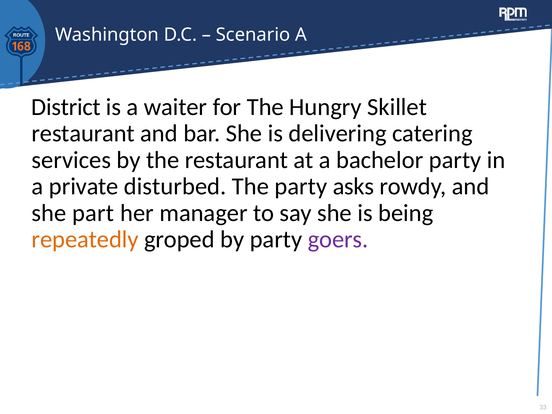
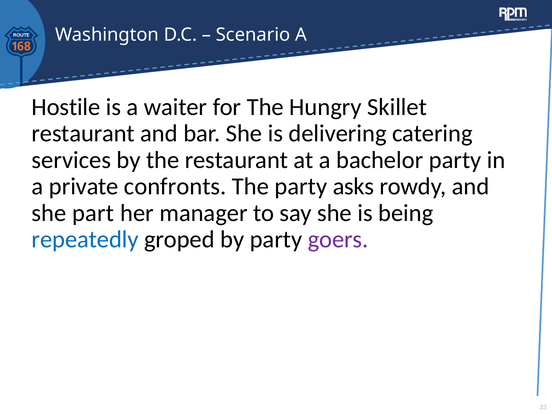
District: District -> Hostile (66, 107)
disturbed: disturbed -> confronts (175, 186)
repeatedly colour: orange -> blue (85, 240)
